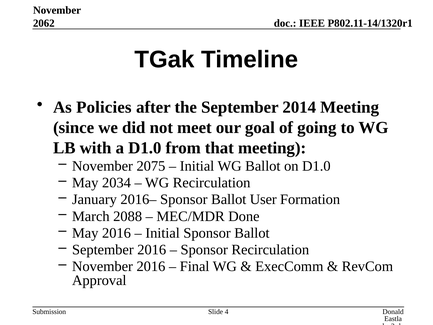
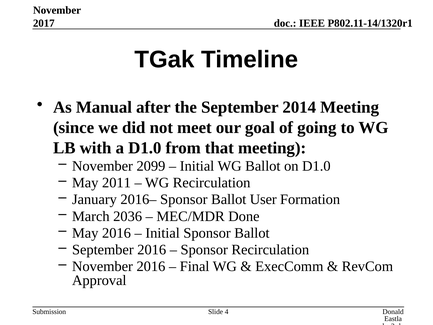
2062: 2062 -> 2017 (44, 23)
Policies: Policies -> Manual (104, 107)
2075: 2075 -> 2099 (151, 166)
2034: 2034 -> 2011 (116, 183)
2088: 2088 -> 2036 (128, 216)
